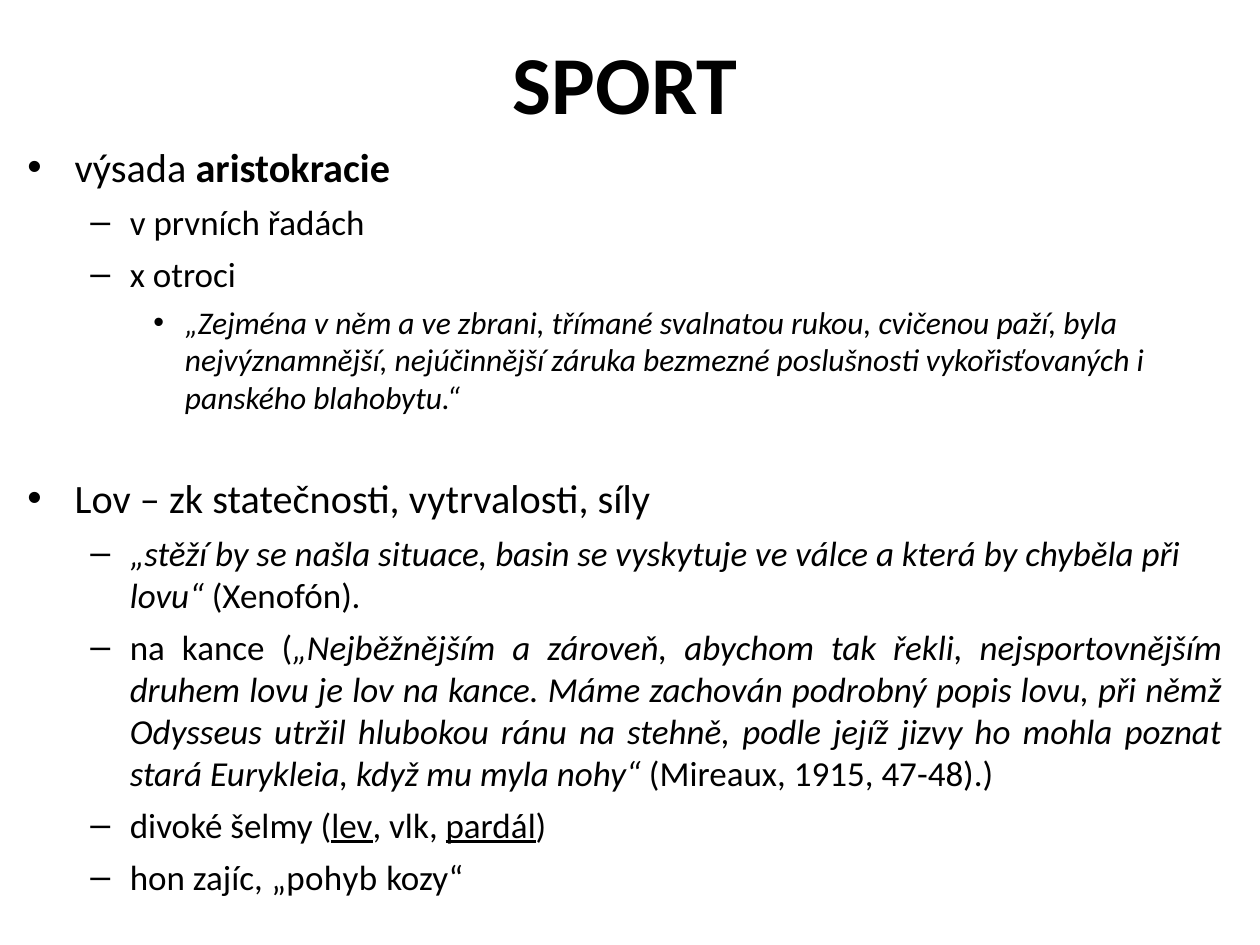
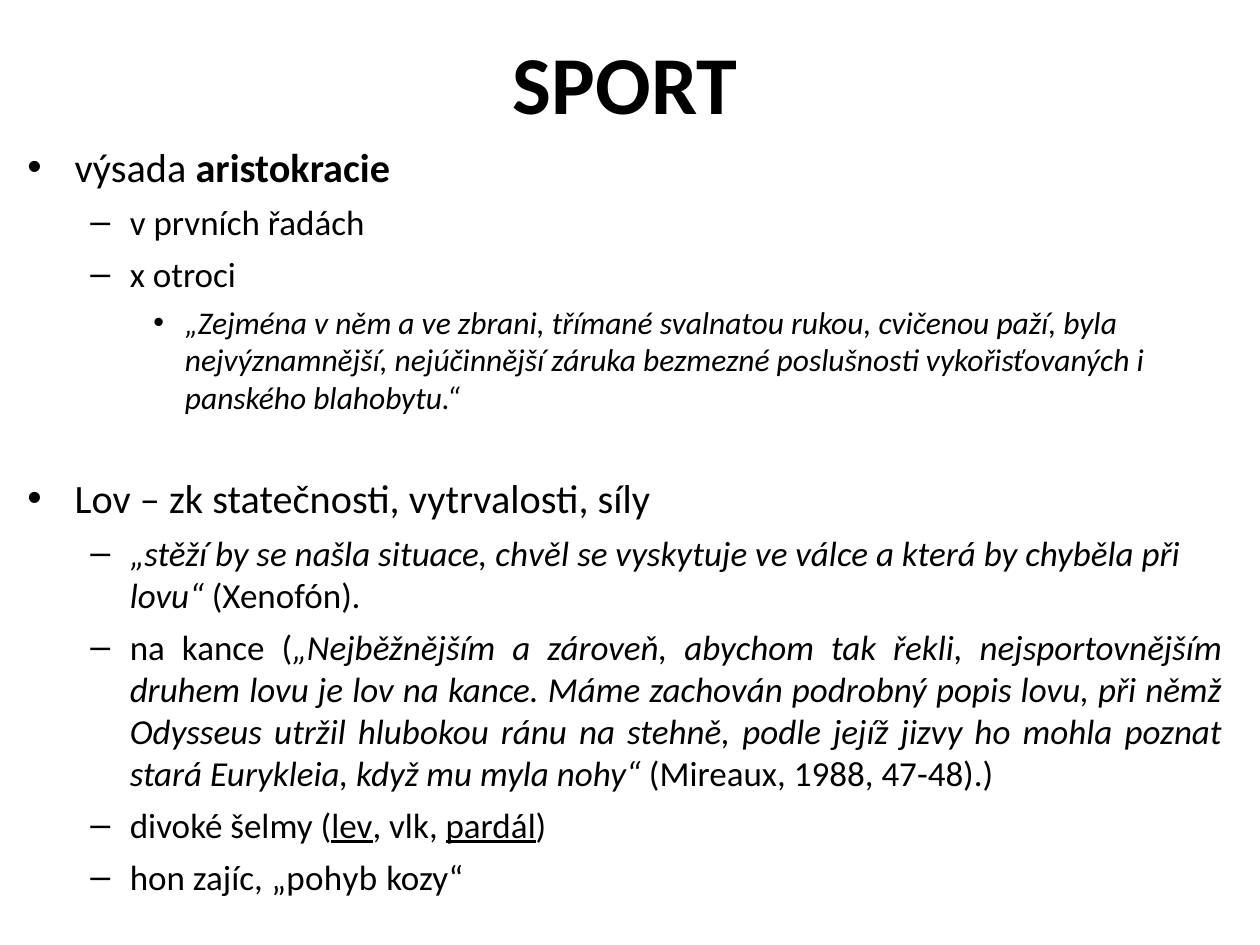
basin: basin -> chvěl (532, 555)
1915: 1915 -> 1988 (834, 775)
